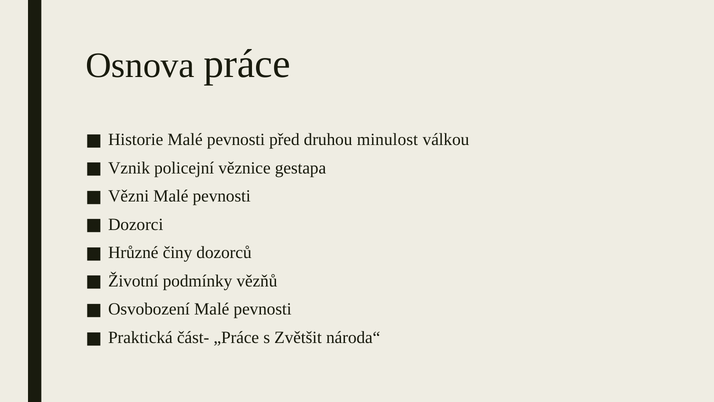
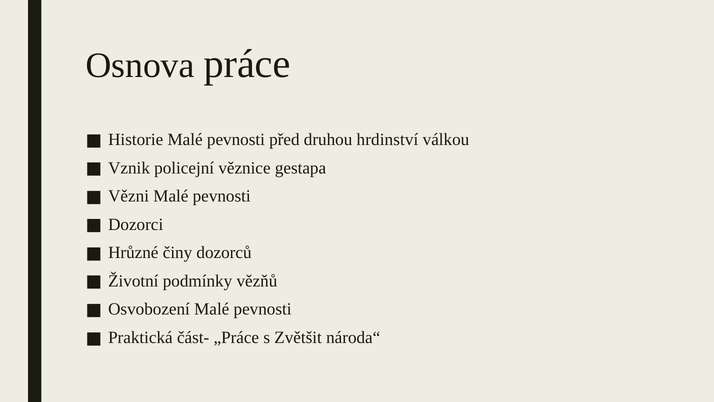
minulost: minulost -> hrdinství (387, 140)
